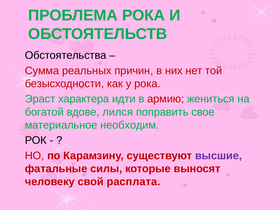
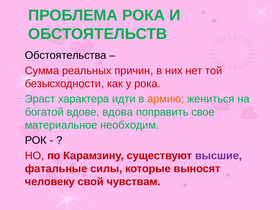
армию colour: red -> orange (166, 99)
лился: лился -> вдова (118, 112)
расплата: расплата -> чувствам (134, 182)
